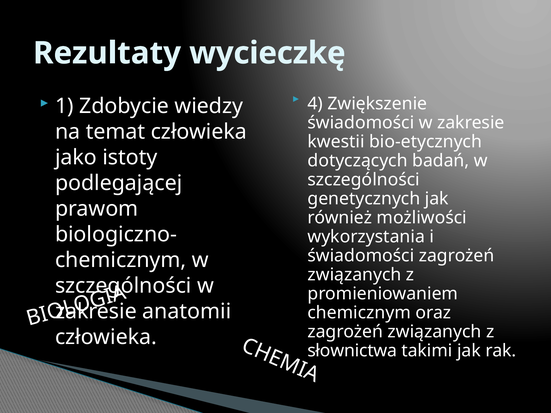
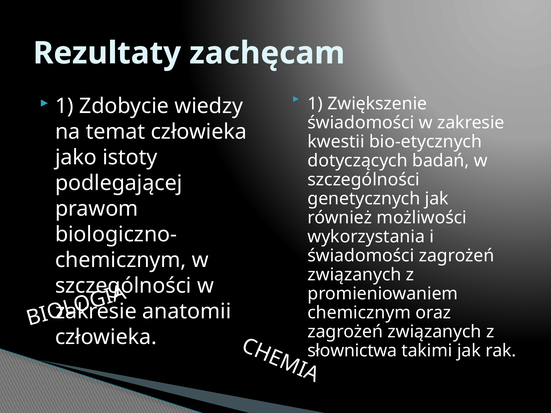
wycieczkę: wycieczkę -> zachęcam (267, 53)
4: 4 -> 1 (315, 104)
